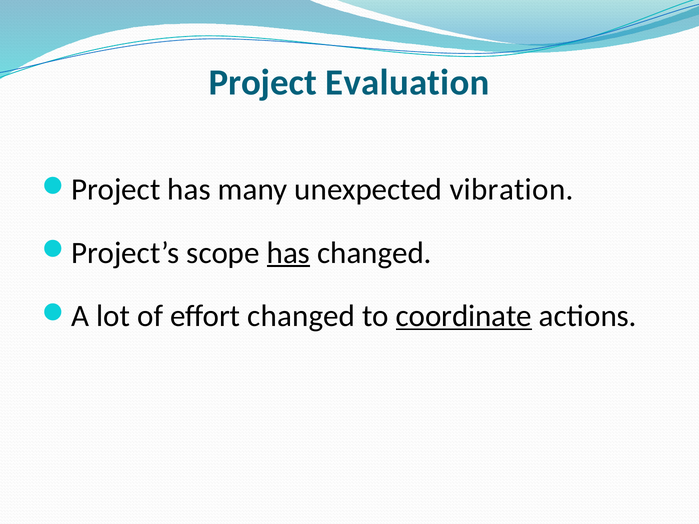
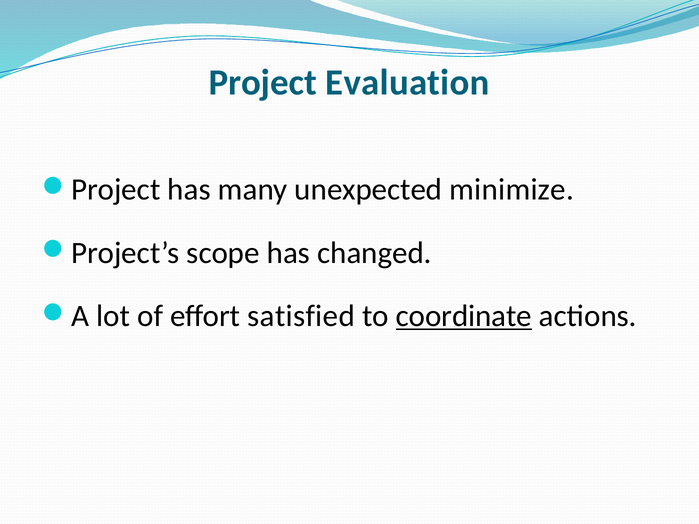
vibration: vibration -> minimize (512, 190)
has underline: present -> none (288, 253)
effort changed: changed -> satisfied (301, 316)
